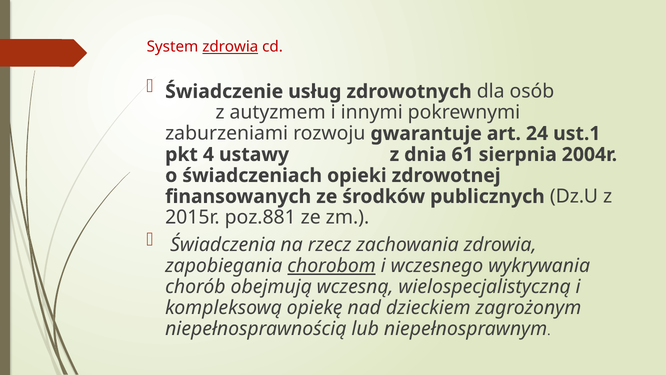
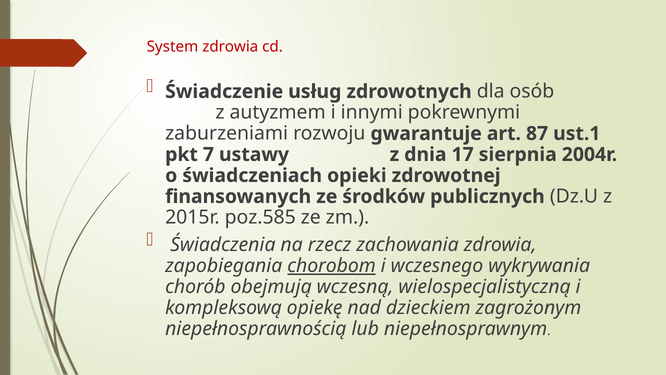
zdrowia underline: present -> none (230, 47)
24: 24 -> 87 (537, 133)
4: 4 -> 7 (208, 154)
61: 61 -> 17 (463, 154)
poz.881: poz.881 -> poz.585 (260, 217)
